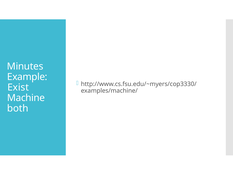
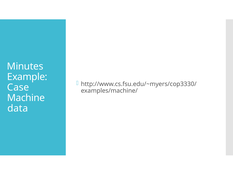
Exist: Exist -> Case (18, 87)
both: both -> data (18, 108)
